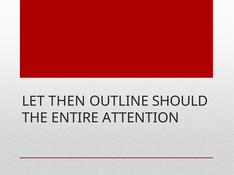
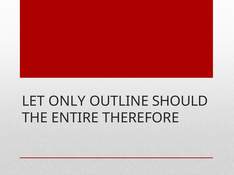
THEN: THEN -> ONLY (67, 101)
ATTENTION: ATTENTION -> THEREFORE (141, 118)
